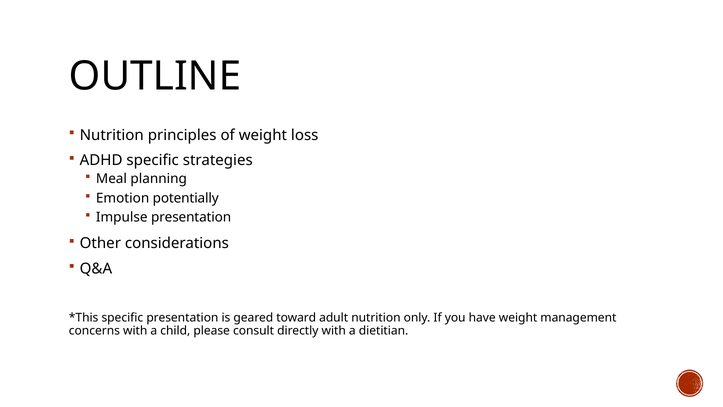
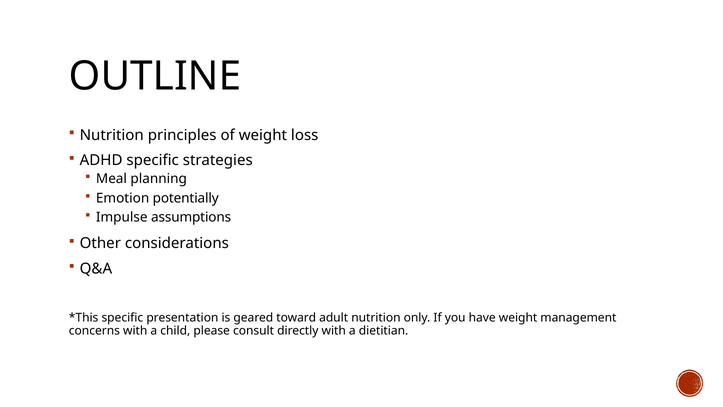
Impulse presentation: presentation -> assumptions (191, 217)
